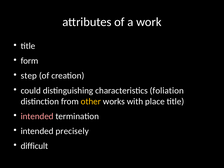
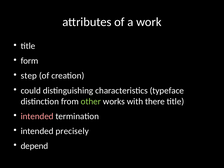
foliation: foliation -> typeface (167, 91)
other colour: yellow -> light green (91, 101)
place: place -> there (155, 101)
difficult: difficult -> depend (34, 146)
